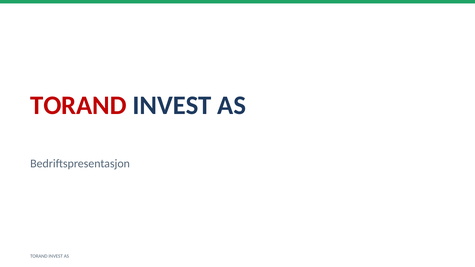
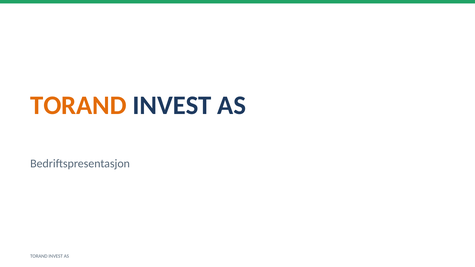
TORAND colour: red -> orange (78, 105)
